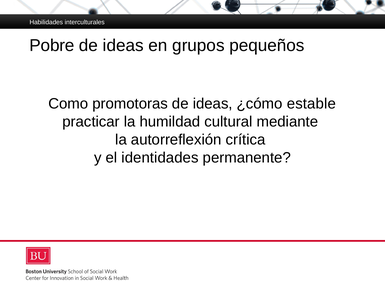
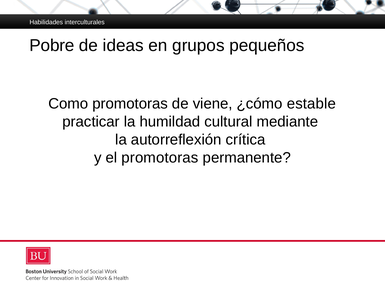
promotoras de ideas: ideas -> viene (213, 104)
el identidades: identidades -> promotoras (160, 157)
